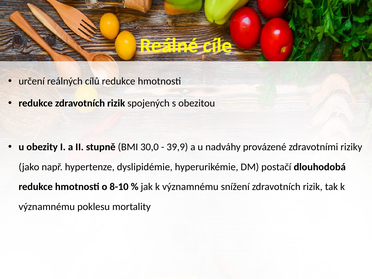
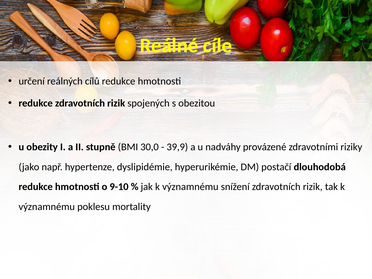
8-10: 8-10 -> 9-10 (119, 187)
